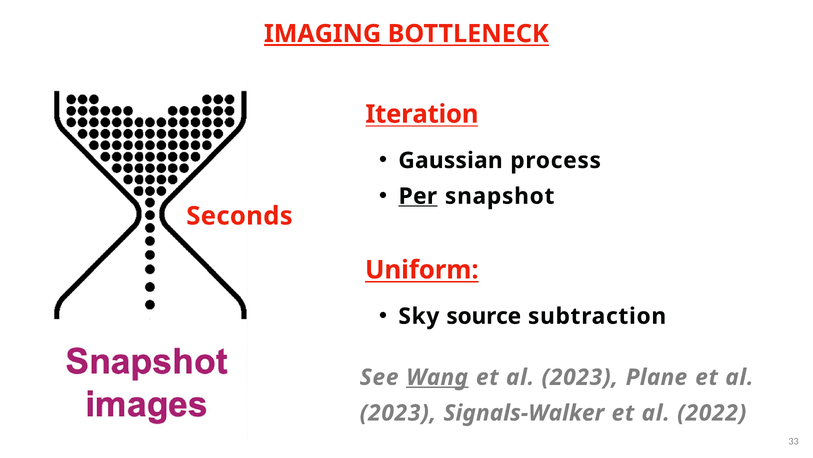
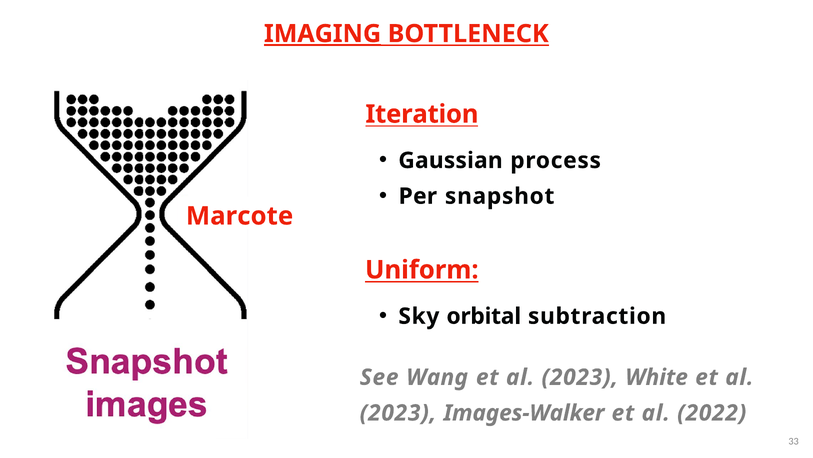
Per underline: present -> none (418, 196)
Seconds: Seconds -> Marcote (240, 216)
source: source -> orbital (484, 316)
Wang underline: present -> none (437, 377)
Plane: Plane -> White (657, 377)
Signals-Walker: Signals-Walker -> Images-Walker (524, 412)
